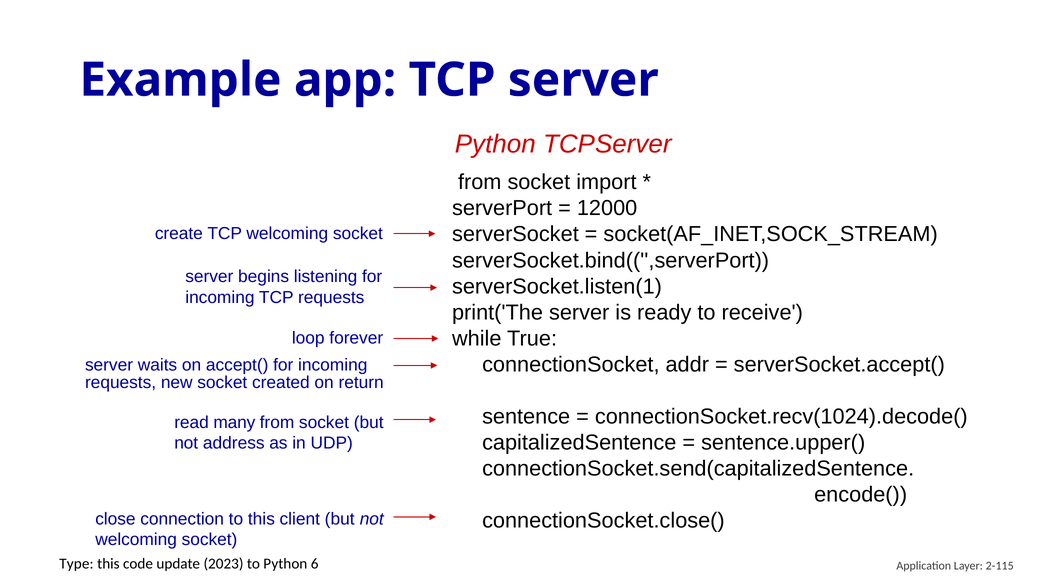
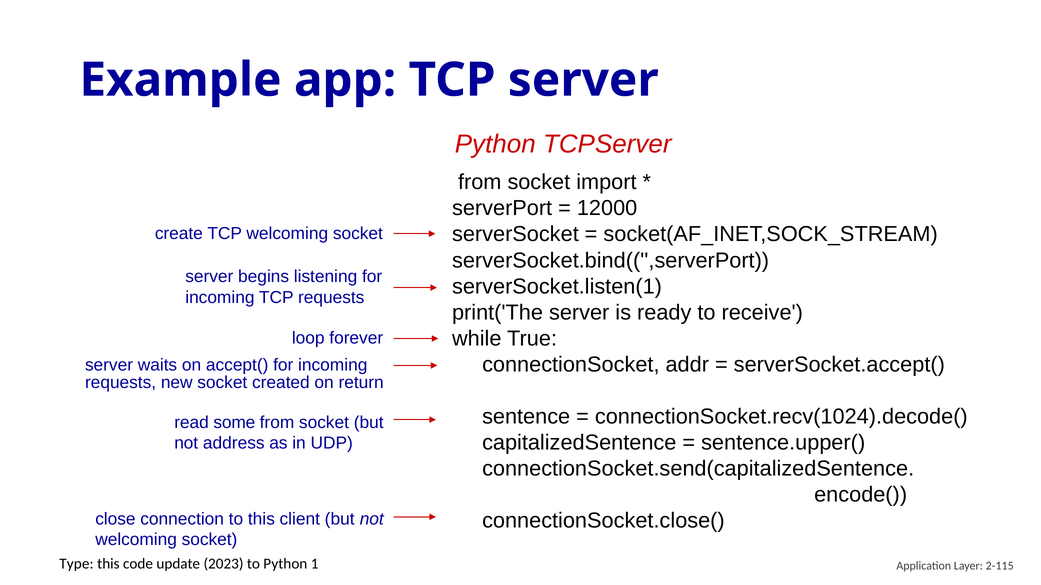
many: many -> some (234, 423)
6: 6 -> 1 (315, 564)
